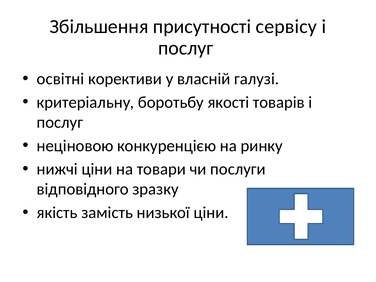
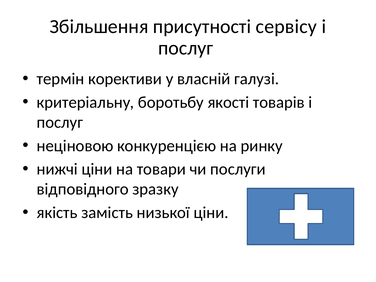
освітні: освітні -> термін (61, 79)
